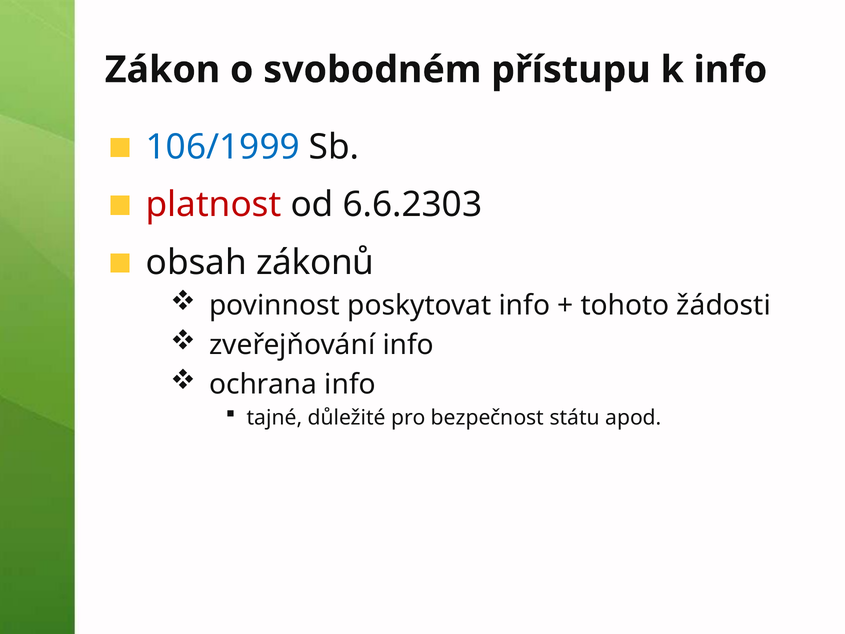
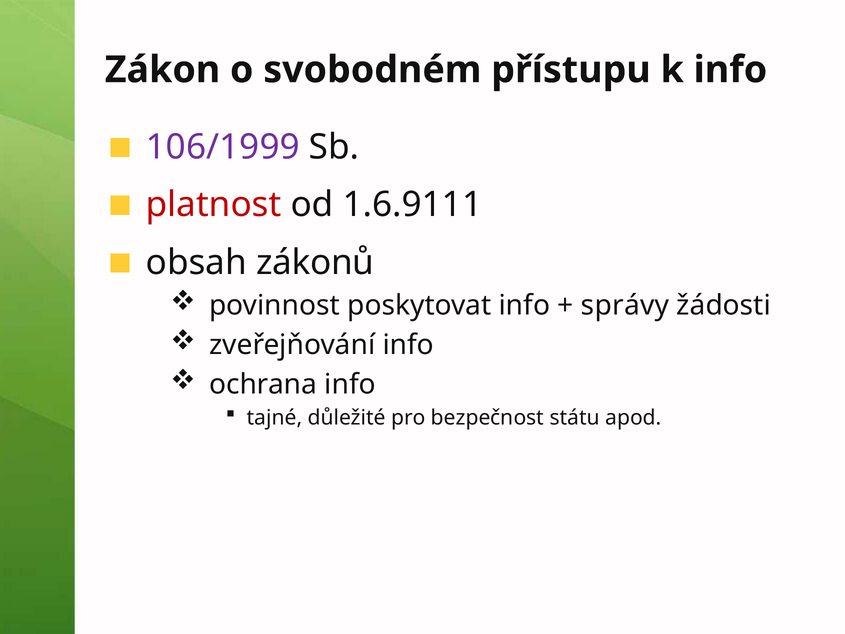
106/1999 colour: blue -> purple (223, 147)
6.6.2303: 6.6.2303 -> 1.6.9111 (412, 205)
tohoto: tohoto -> správy (625, 306)
